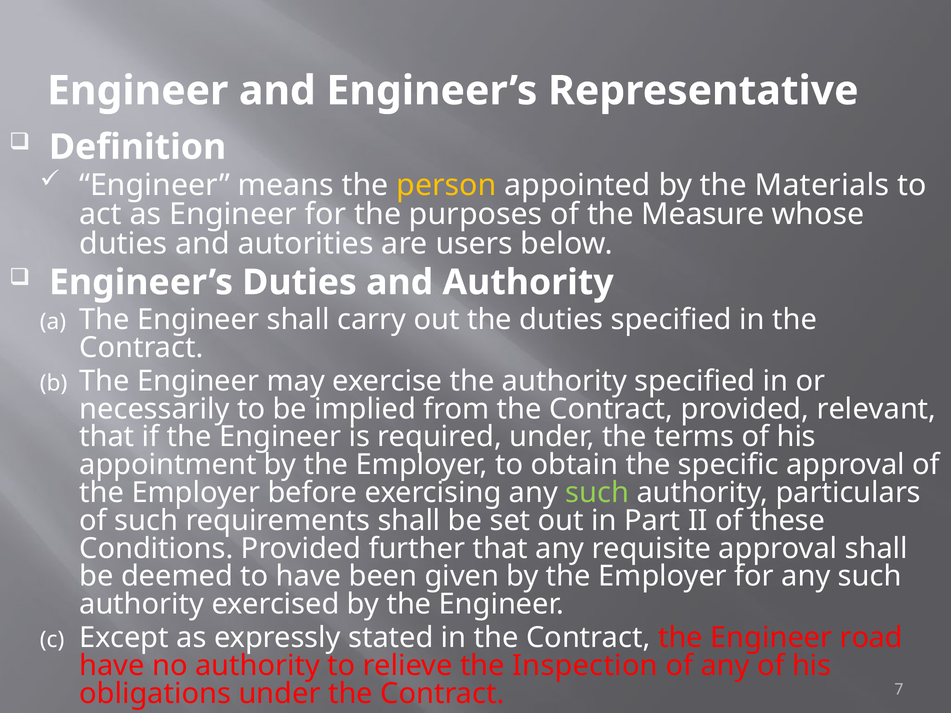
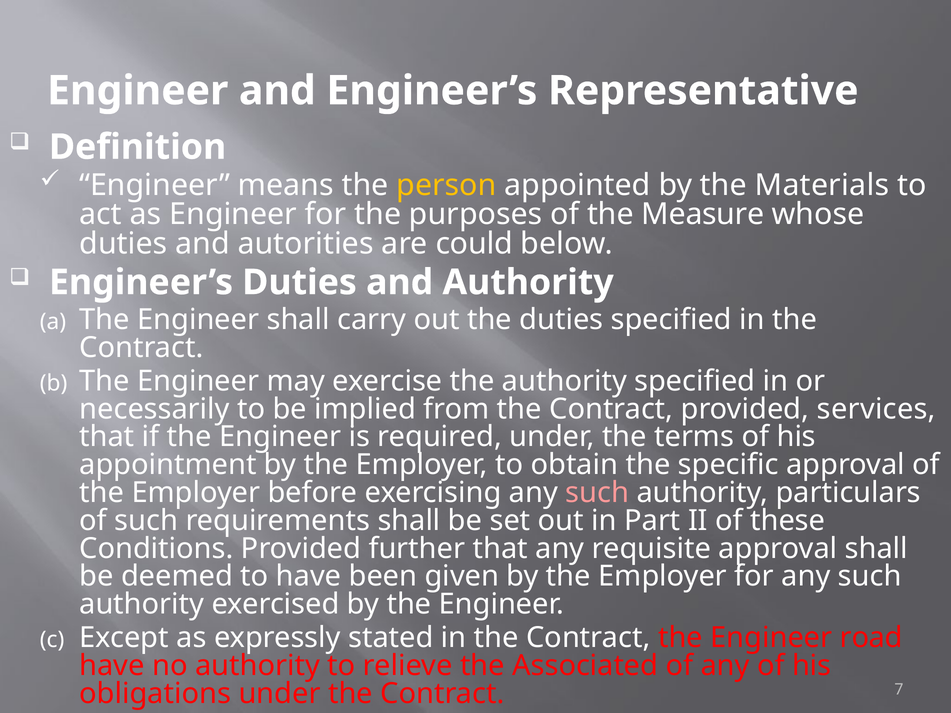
users: users -> could (474, 244)
relevant: relevant -> services (876, 409)
such colour: light green -> pink (597, 493)
Inspection: Inspection -> Associated (585, 666)
